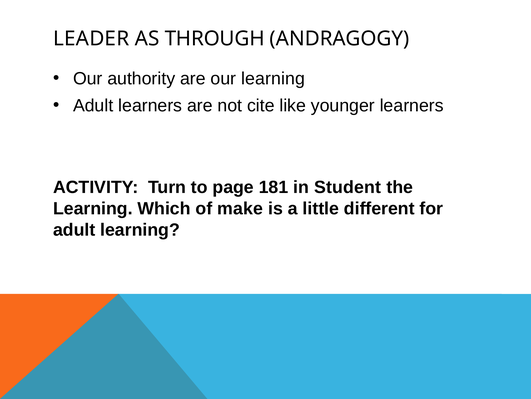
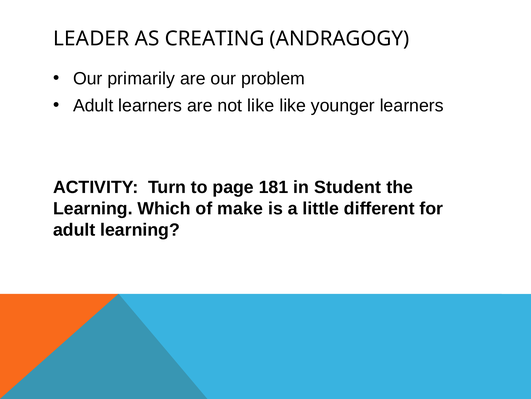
THROUGH: THROUGH -> CREATING (215, 39)
authority: authority -> primarily (141, 78)
our learning: learning -> problem (273, 78)
not cite: cite -> like (261, 106)
